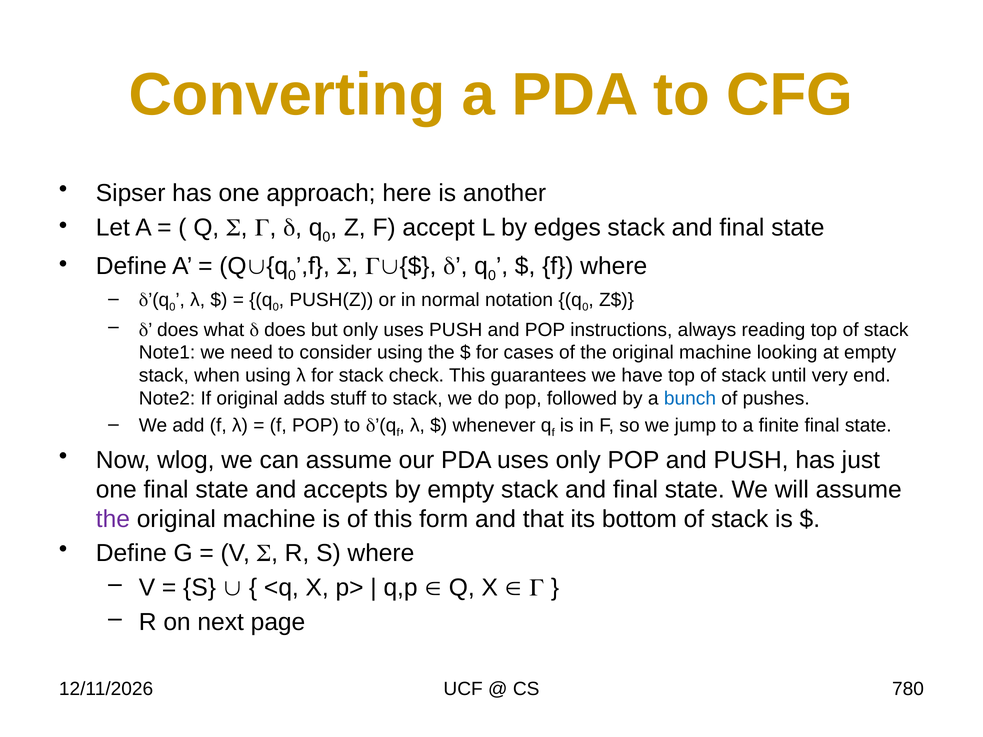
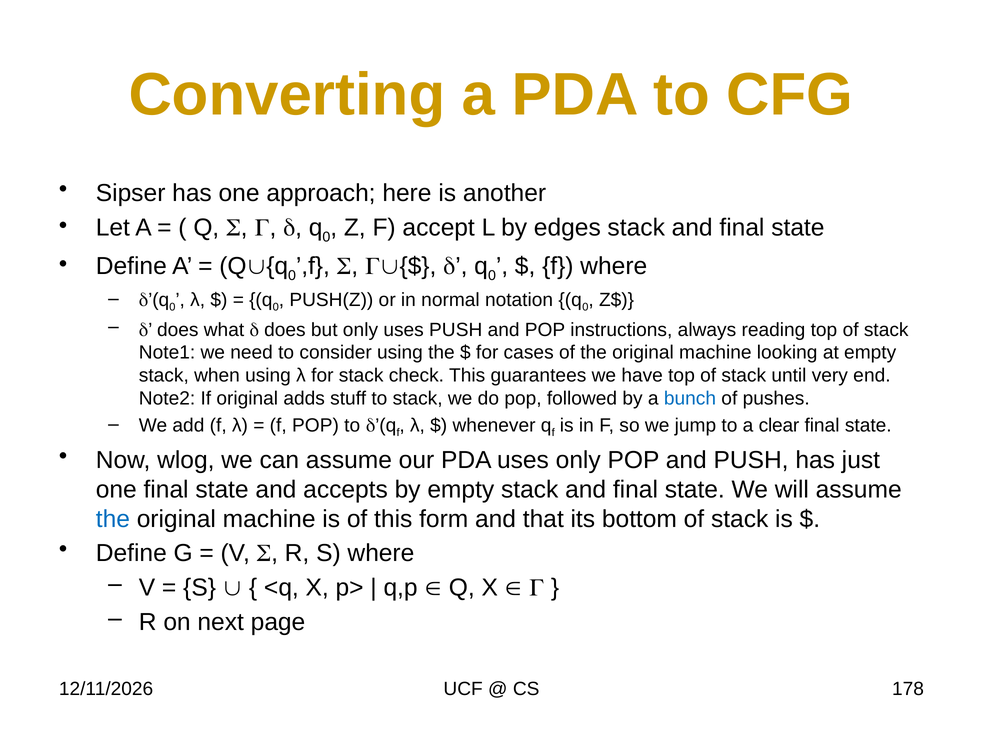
finite: finite -> clear (779, 425)
the colour: purple -> blue (113, 519)
780: 780 -> 178 (908, 689)
